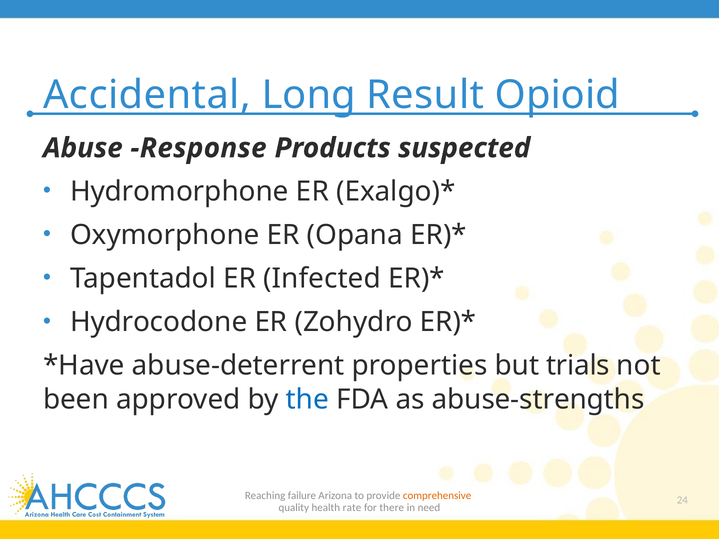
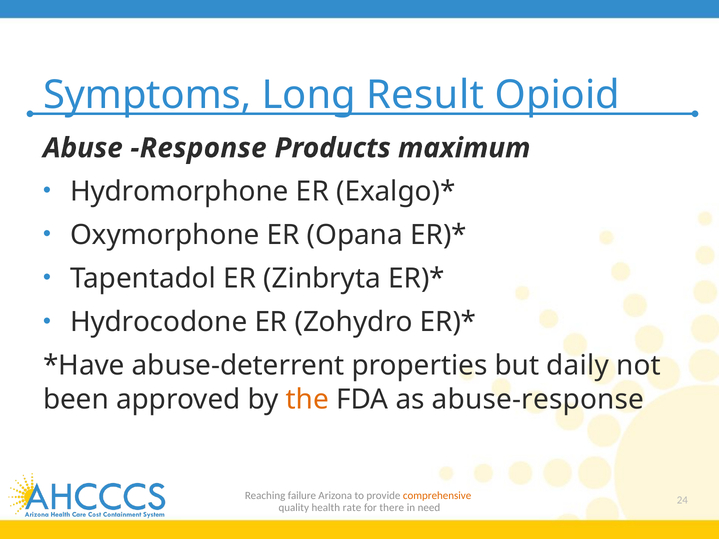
Accidental: Accidental -> Symptoms (147, 95)
suspected: suspected -> maximum (464, 148)
Infected: Infected -> Zinbryta (322, 279)
trials: trials -> daily (578, 366)
the colour: blue -> orange (307, 399)
abuse-strengths: abuse-strengths -> abuse-response (538, 399)
